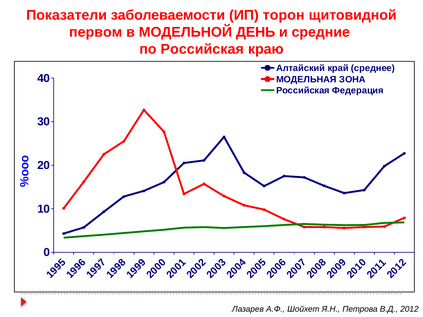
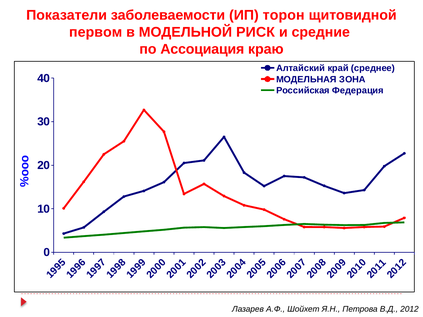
ДЕНЬ: ДЕНЬ -> РИСК (255, 32)
по Российская: Российская -> Ассоциация (202, 49)
